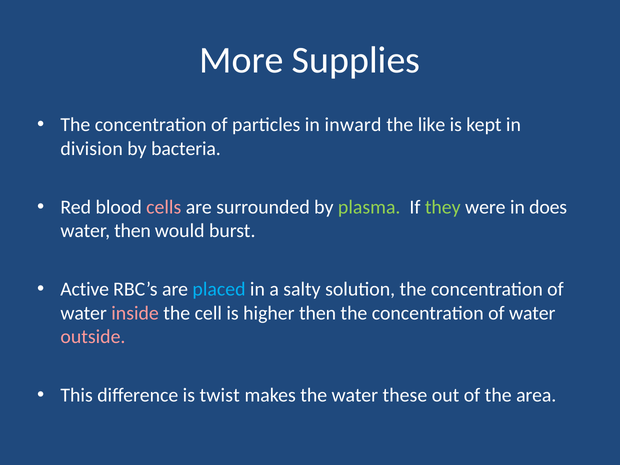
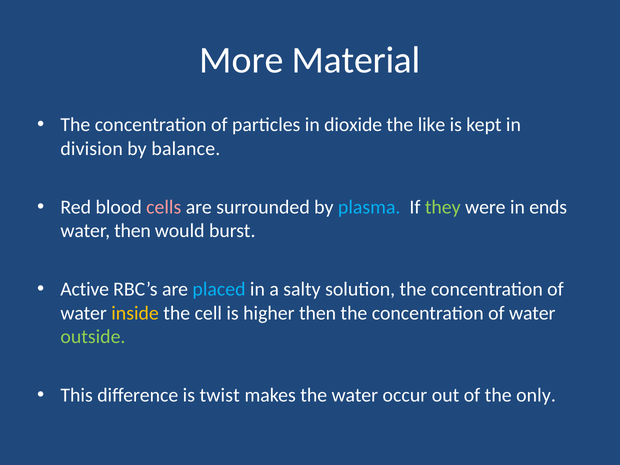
Supplies: Supplies -> Material (356, 60)
inward: inward -> dioxide (353, 125)
bacteria: bacteria -> balance (186, 149)
plasma colour: light green -> light blue (369, 207)
does: does -> ends (548, 207)
inside colour: pink -> yellow (135, 313)
outside colour: pink -> light green (93, 337)
these: these -> occur (405, 395)
area: area -> only (536, 395)
